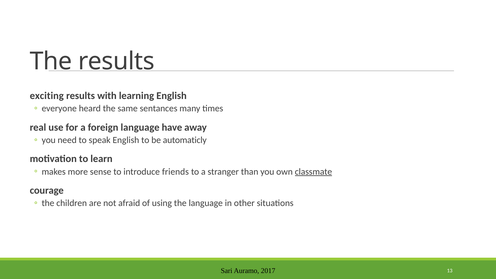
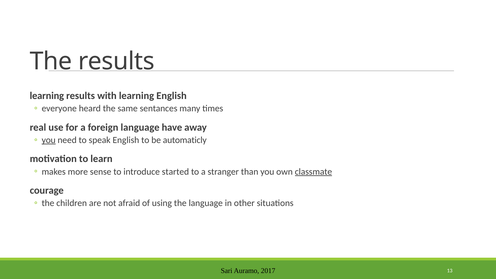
exciting: exciting -> learning (47, 96)
you underline: none -> present (49, 140)
friends: friends -> started (175, 172)
